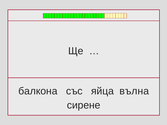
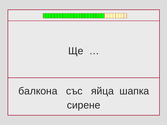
вълна: вълна -> шапка (134, 91)
